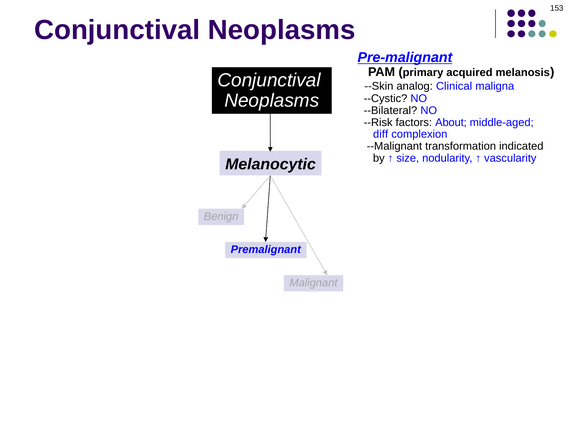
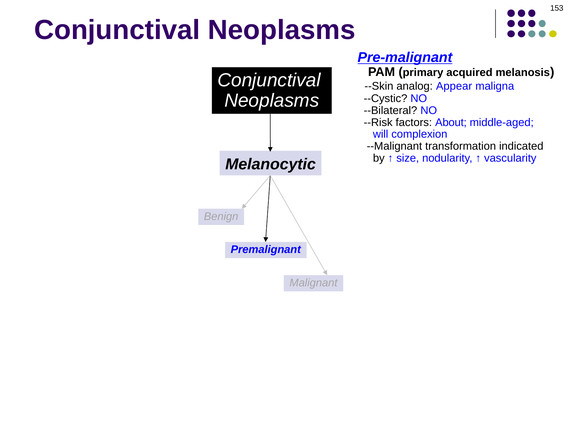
Clinical: Clinical -> Appear (454, 86)
diff: diff -> will (381, 134)
